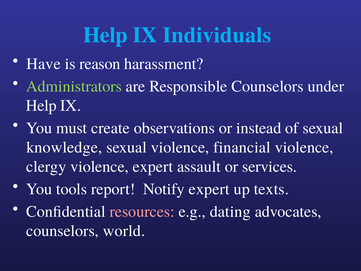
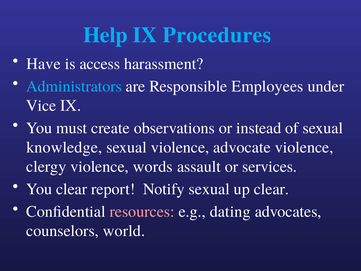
Individuals: Individuals -> Procedures (217, 35)
reason: reason -> access (100, 64)
Administrators colour: light green -> light blue (74, 86)
Responsible Counselors: Counselors -> Employees (267, 86)
Help: Help -> Vice (41, 105)
financial: financial -> advocate (242, 147)
violence expert: expert -> words (153, 166)
You tools: tools -> clear (72, 189)
Notify expert: expert -> sexual (209, 189)
up texts: texts -> clear (271, 189)
